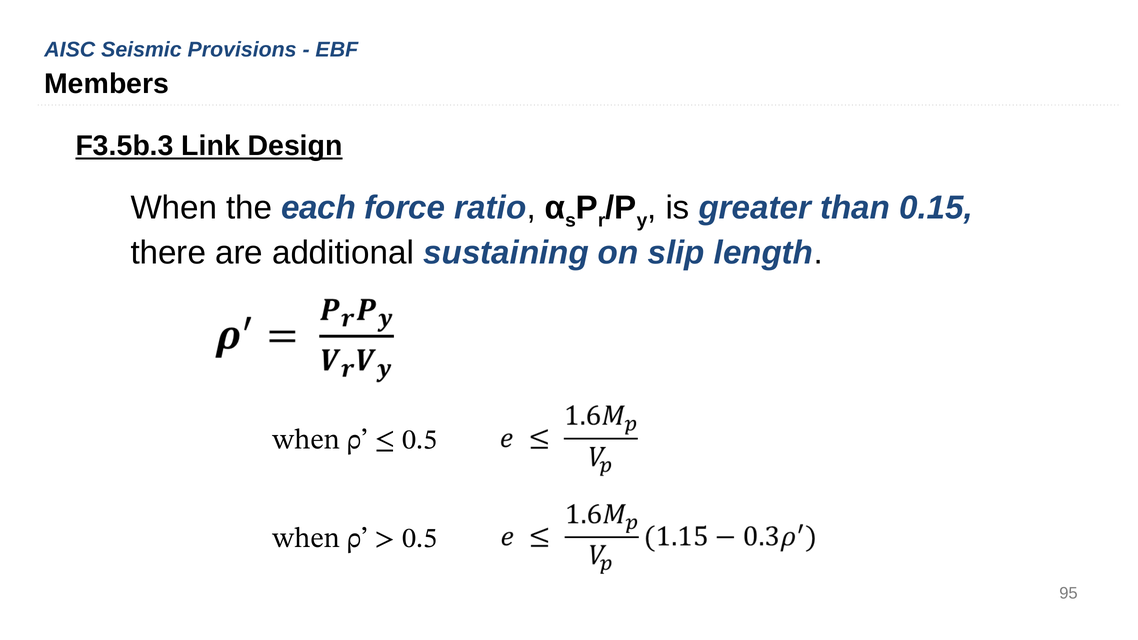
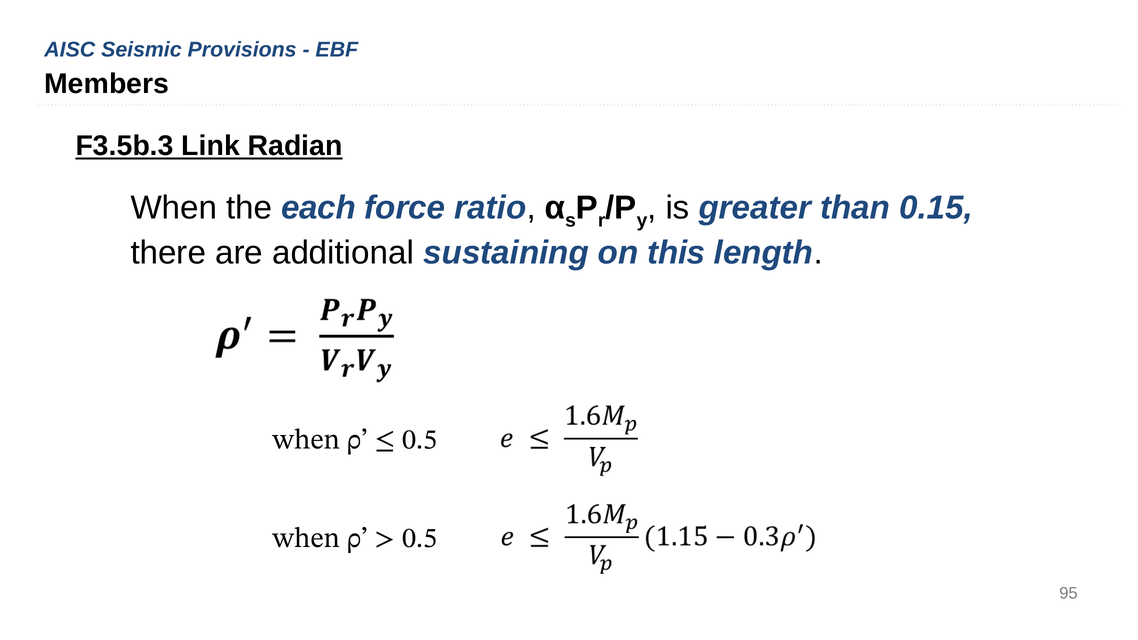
Design: Design -> Radian (295, 146)
slip: slip -> this (676, 253)
